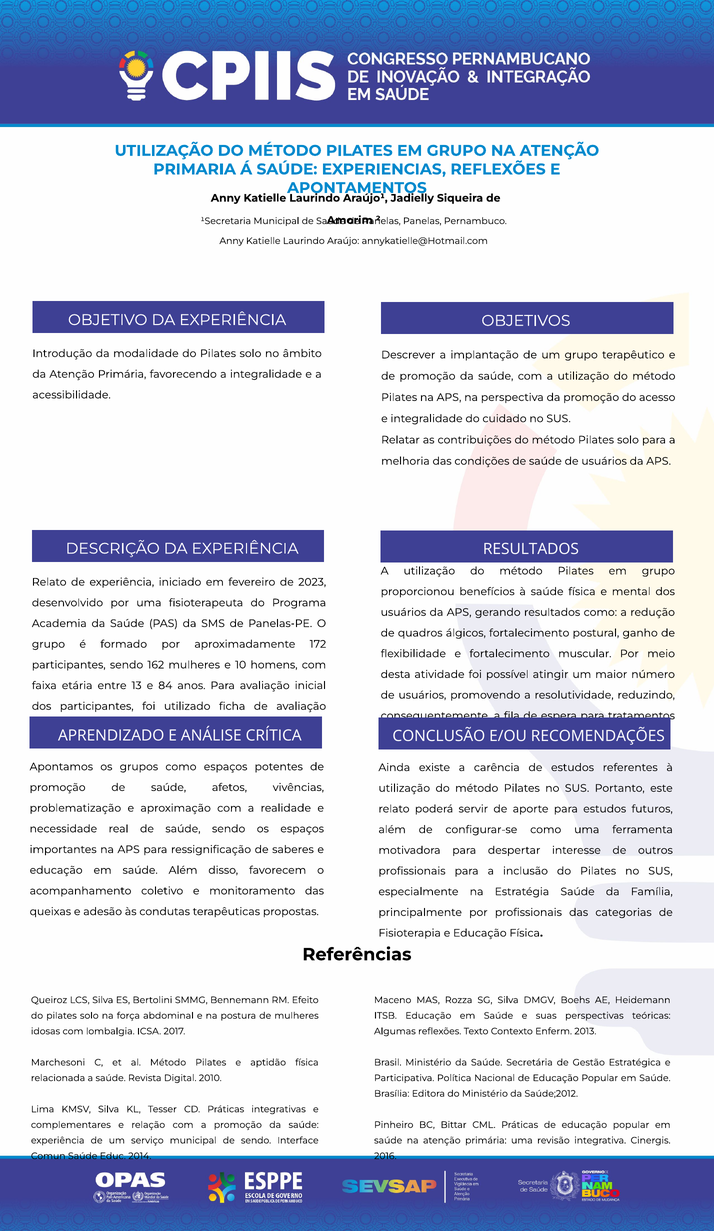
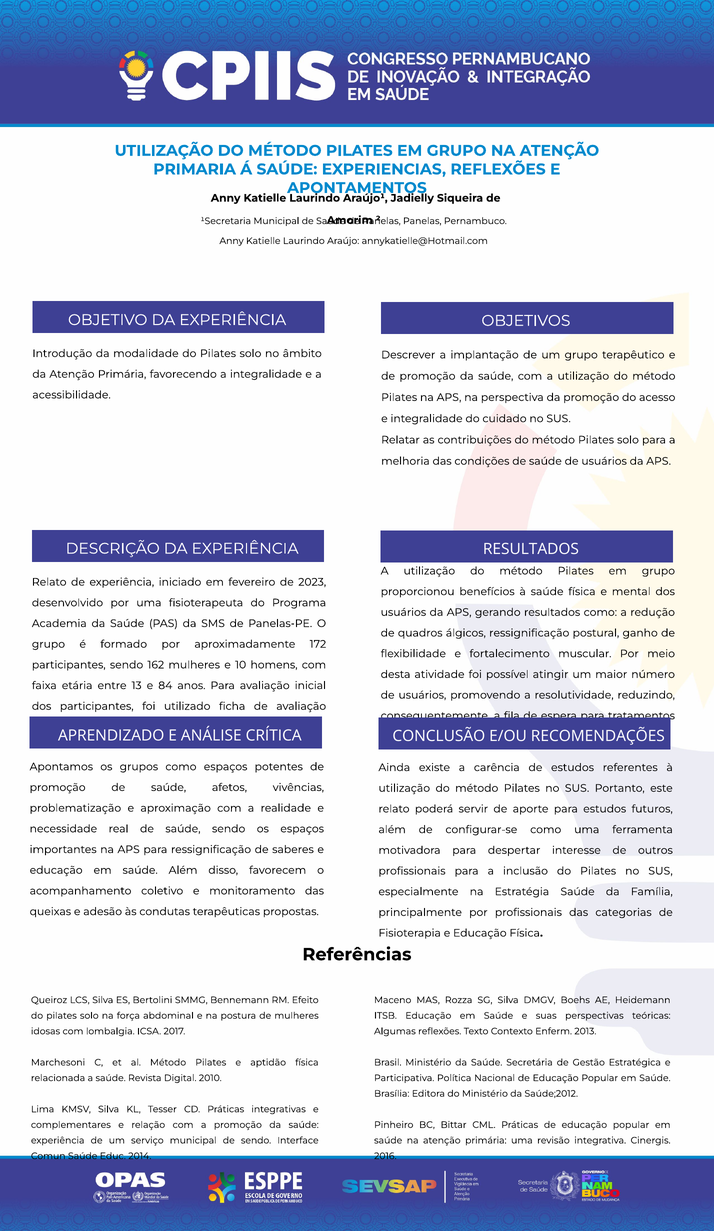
álgicos fortalecimento: fortalecimento -> ressignificação (529, 633)
